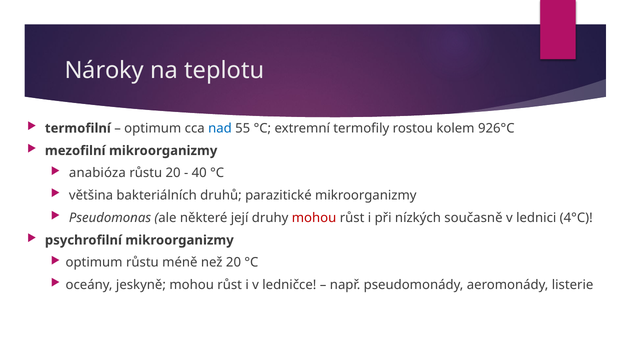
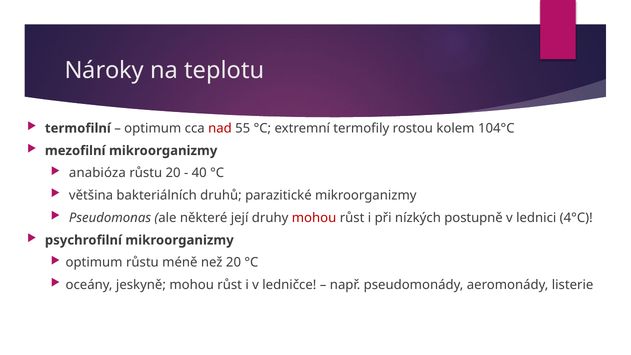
nad colour: blue -> red (220, 128)
926°C: 926°C -> 104°C (496, 128)
současně: současně -> postupně (474, 218)
